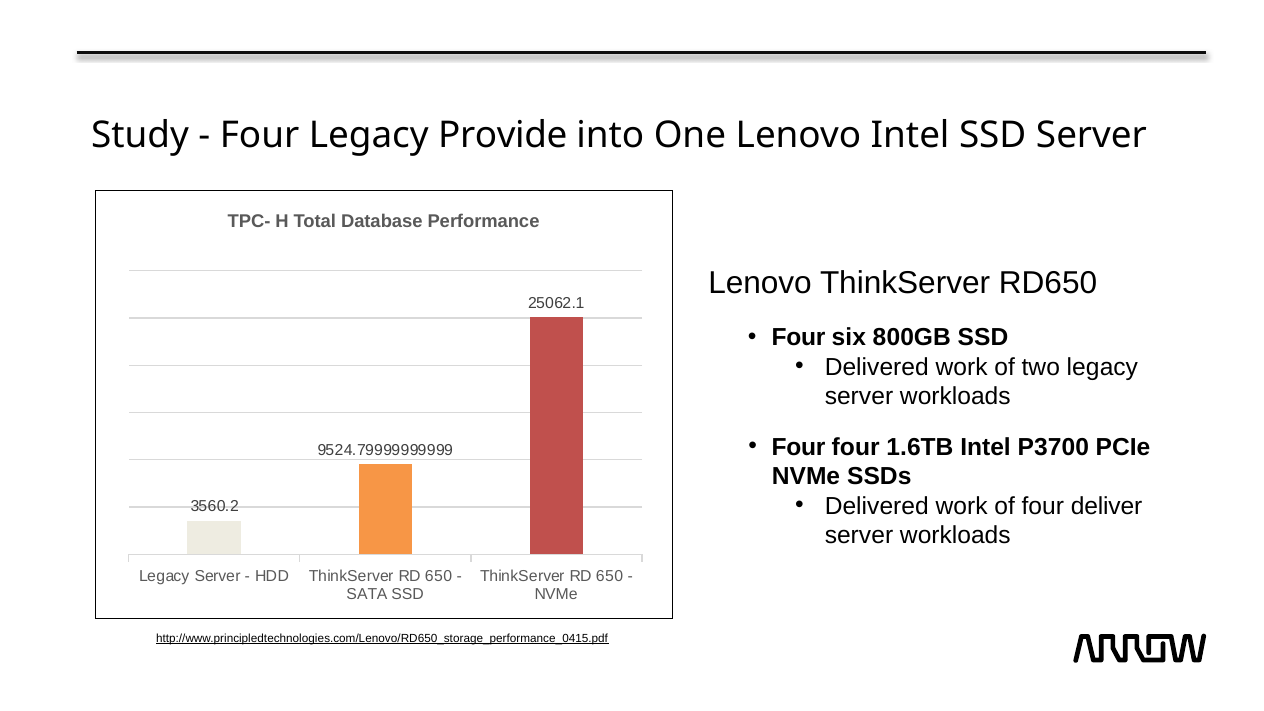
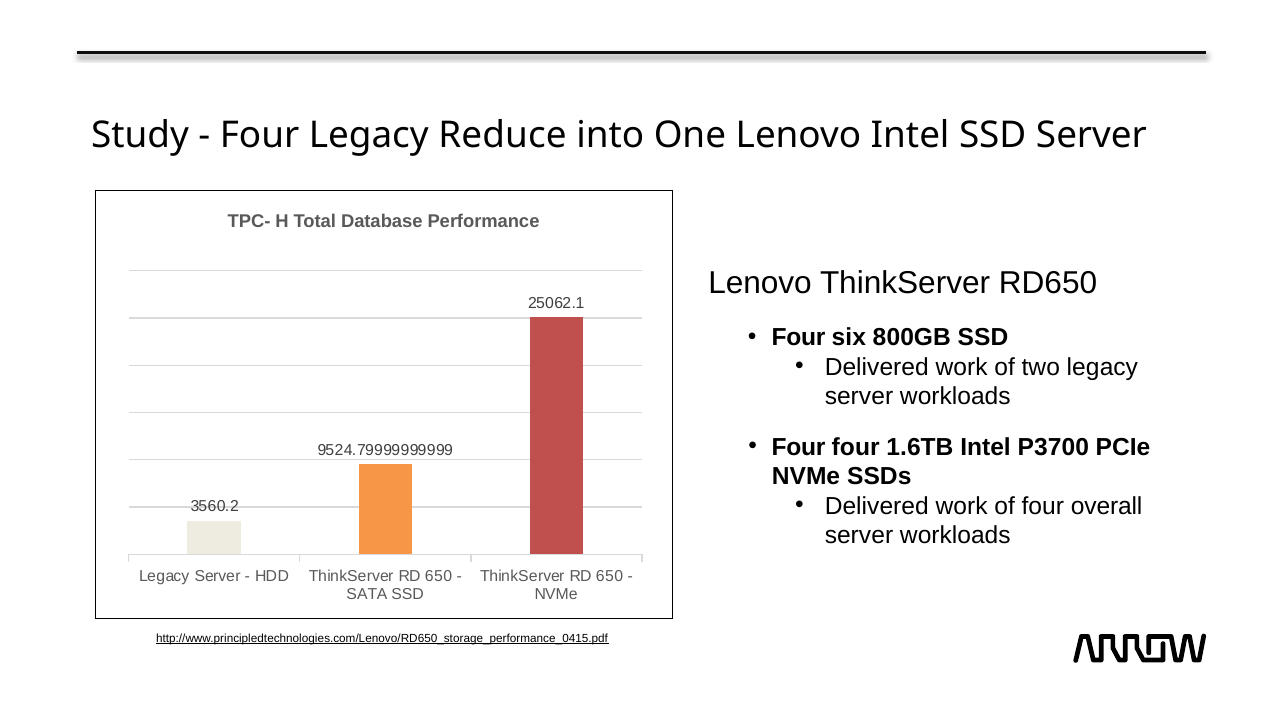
Provide: Provide -> Reduce (503, 136)
deliver: deliver -> overall (1107, 506)
